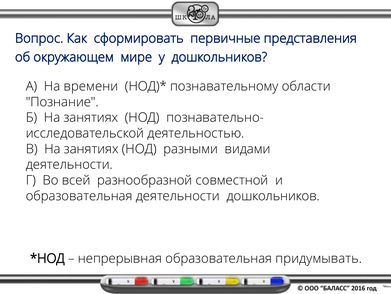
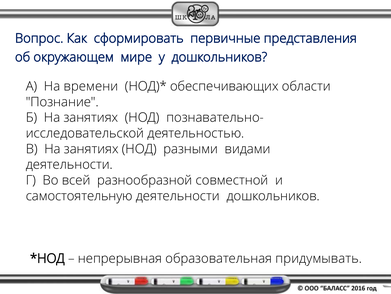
познавательному: познавательному -> обеспечивающих (224, 86)
образовательная: образовательная -> самостоятельную (79, 196)
